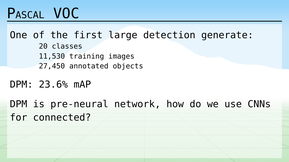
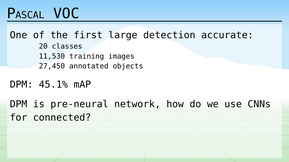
generate: generate -> accurate (227, 35)
23.6%: 23.6% -> 45.1% (53, 85)
